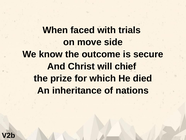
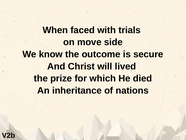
chief: chief -> lived (125, 66)
